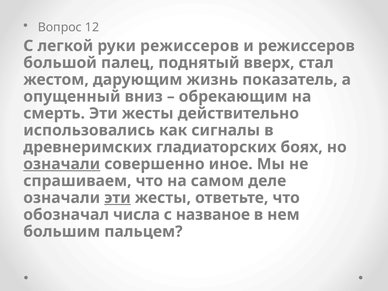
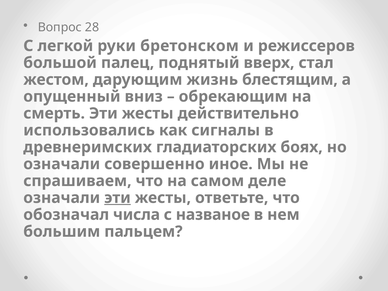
12: 12 -> 28 (92, 27)
руки режиссеров: режиссеров -> бретонском (190, 46)
показатель: показатель -> блестящим (290, 80)
означали underline: present -> none (62, 164)
